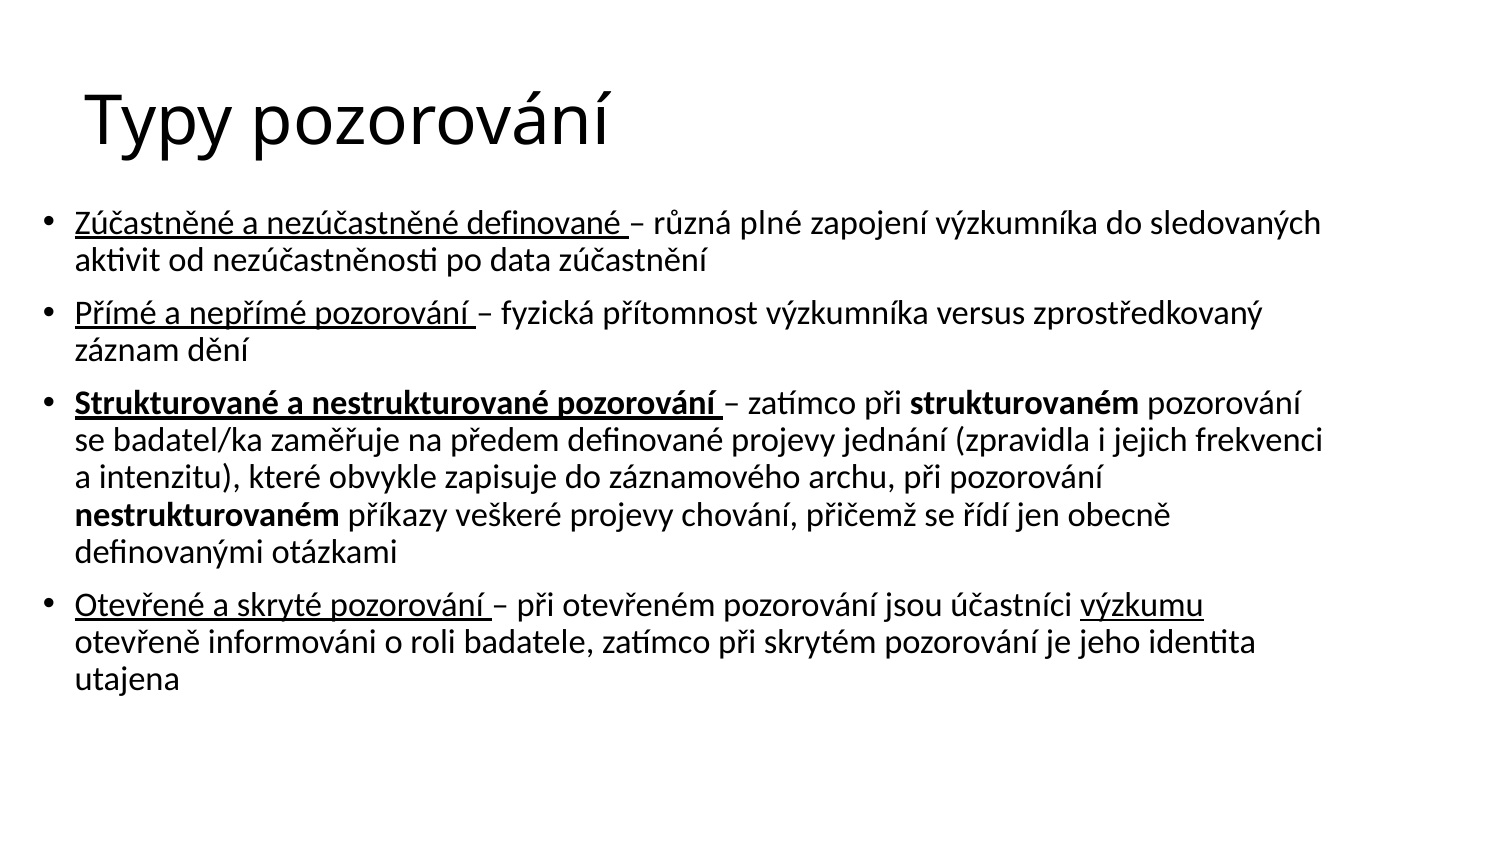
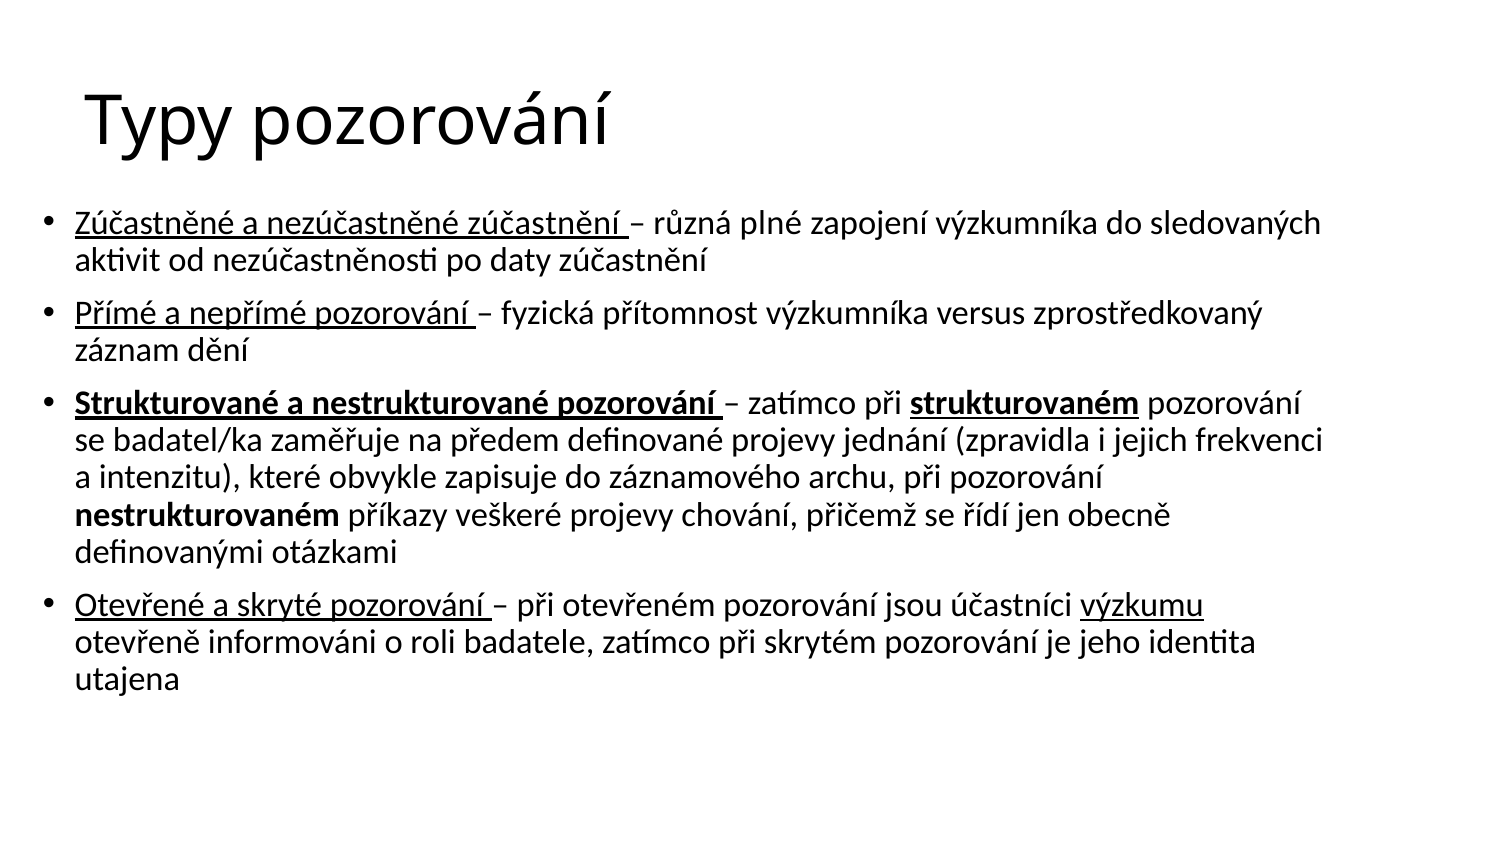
nezúčastněné definované: definované -> zúčastnění (543, 223)
data: data -> daty (520, 260)
strukturovaném underline: none -> present (1025, 403)
